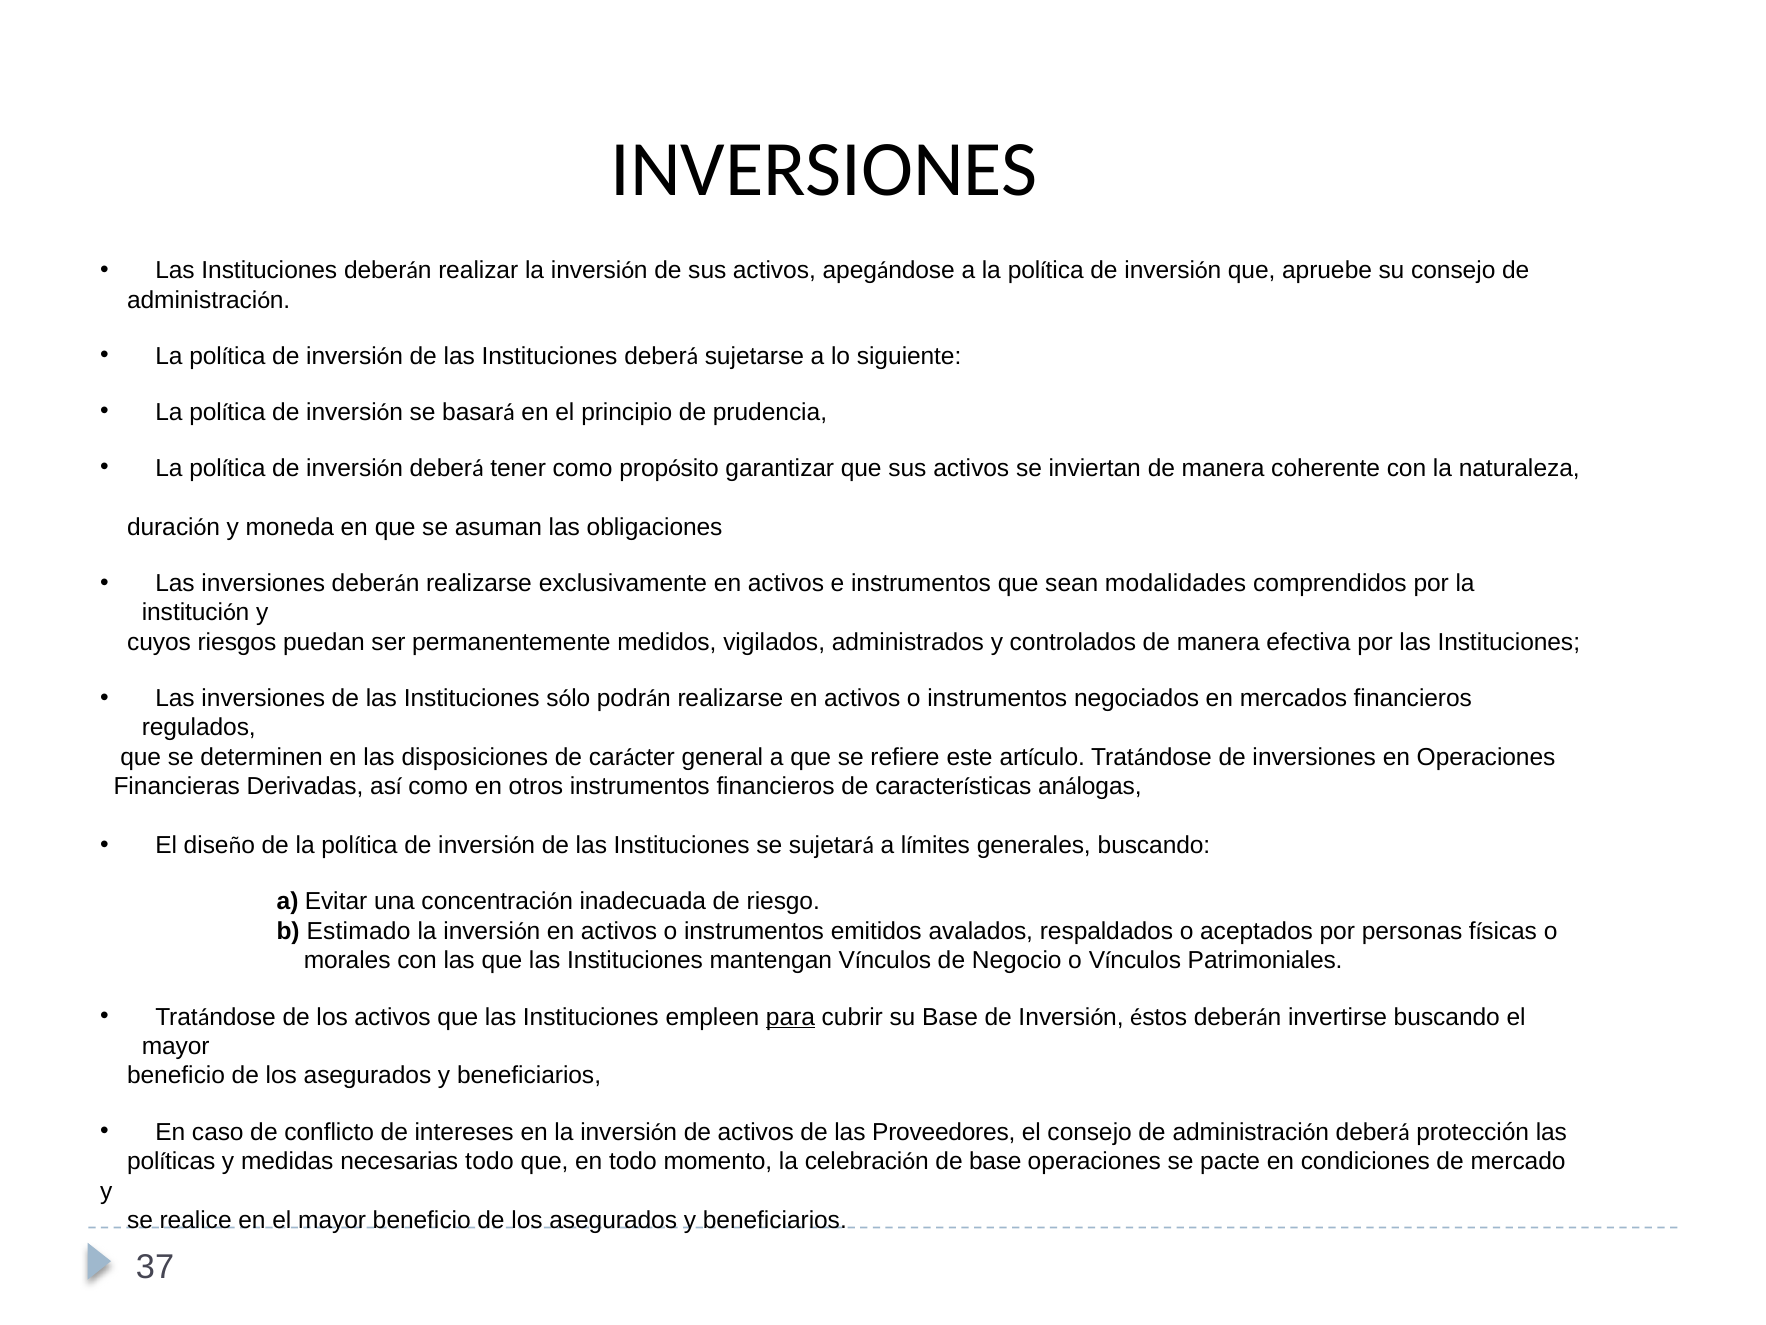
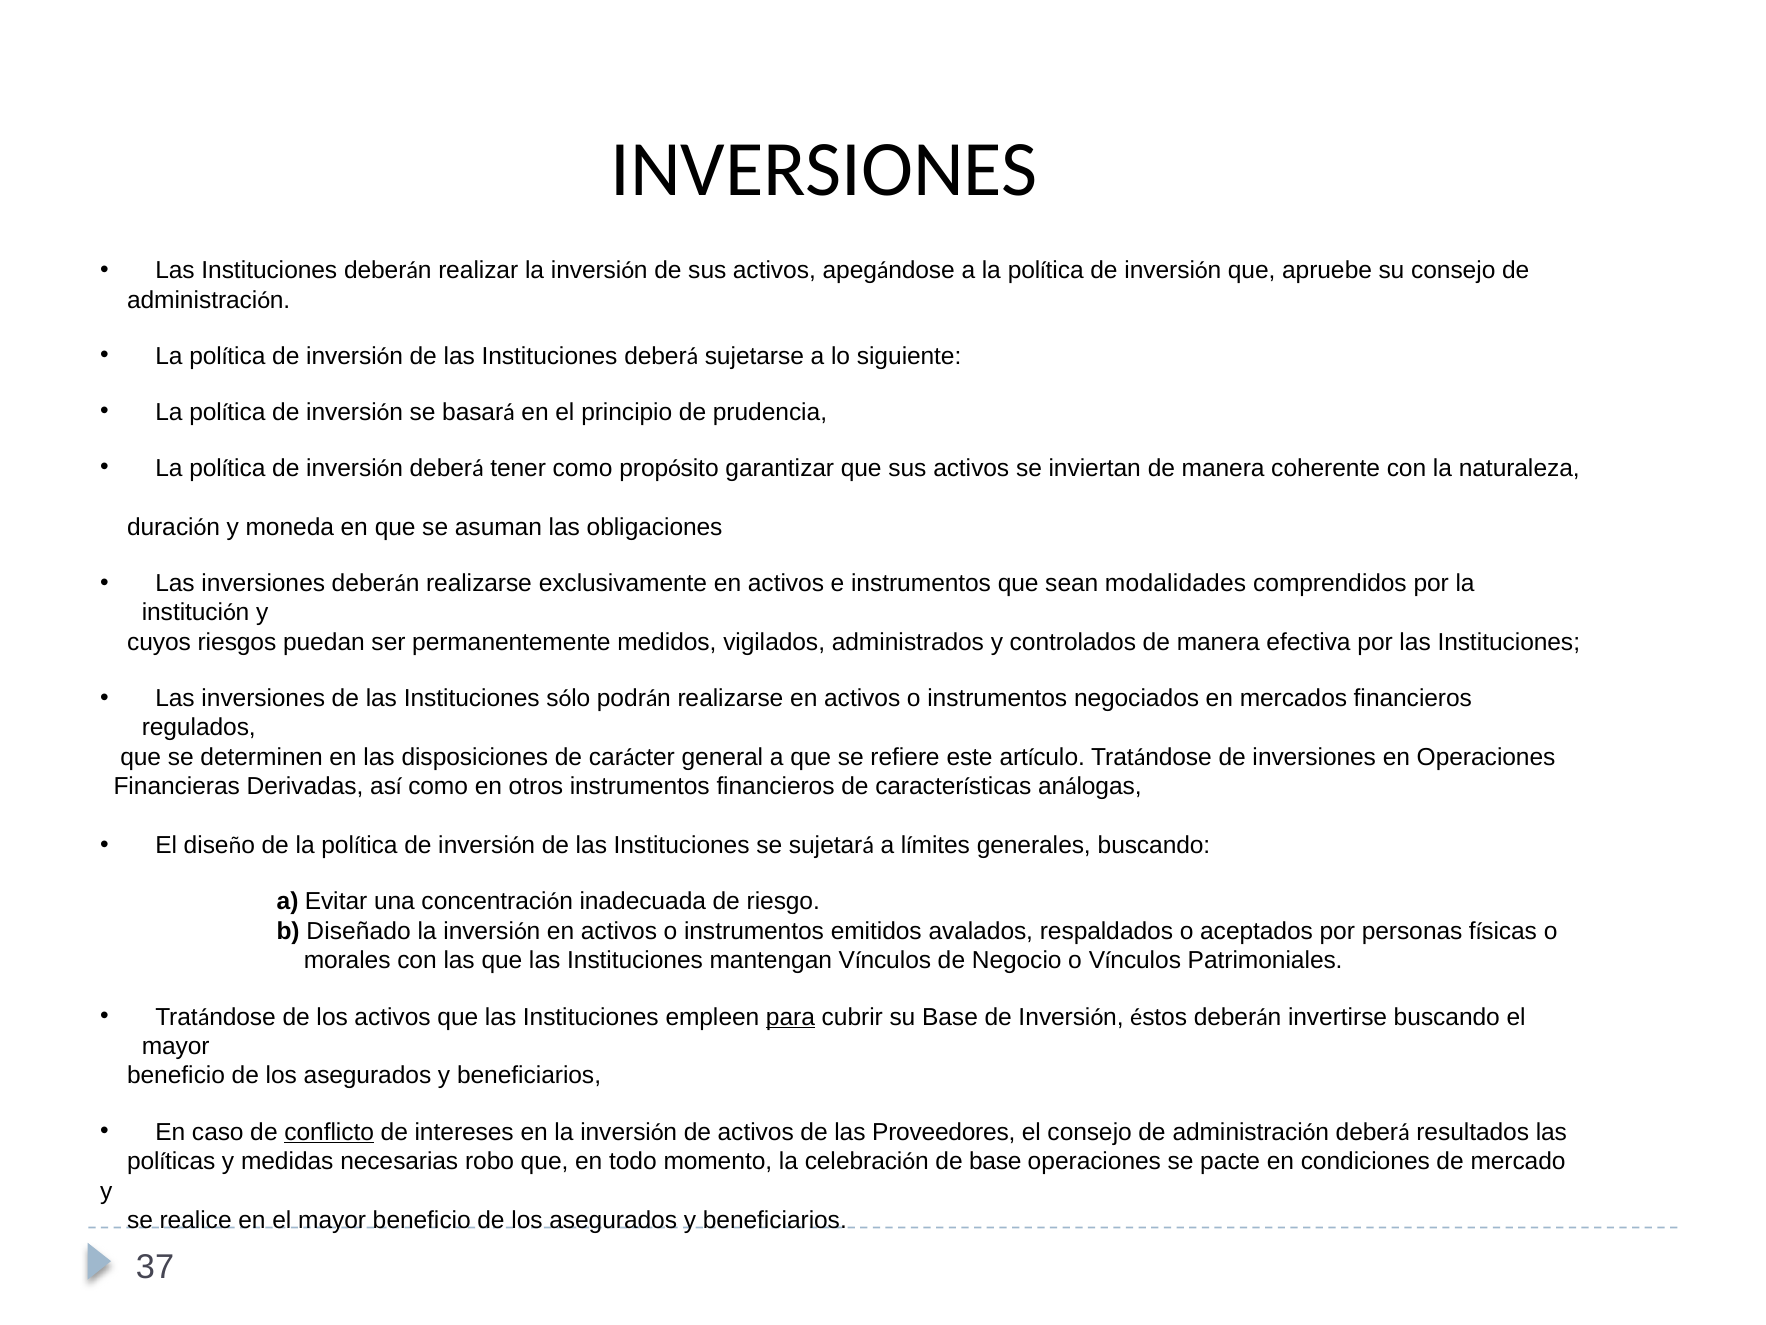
Estimado: Estimado -> Diseñado (359, 931)
conflicto underline: none -> present (329, 1132)
protección: protección -> resultados (1473, 1132)
necesarias todo: todo -> robo (490, 1161)
